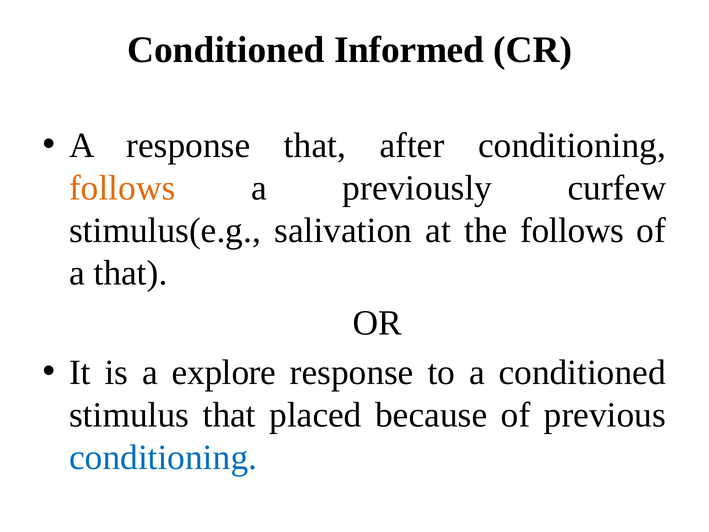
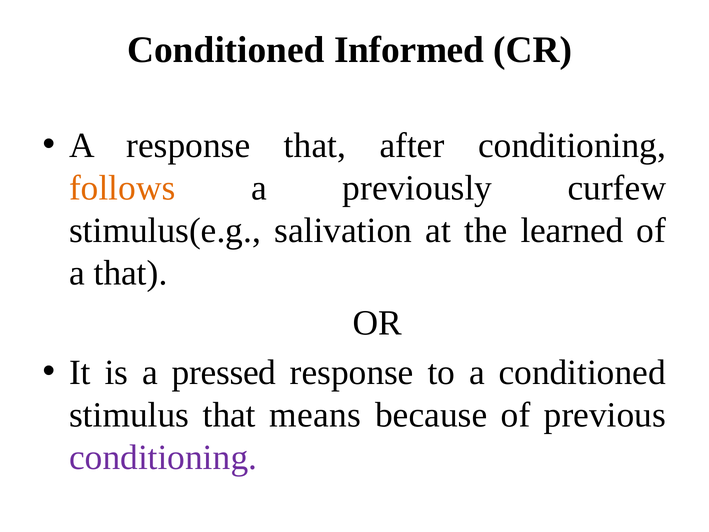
the follows: follows -> learned (572, 231)
explore: explore -> pressed (224, 372)
placed: placed -> means (315, 415)
conditioning colour: blue -> purple (163, 457)
